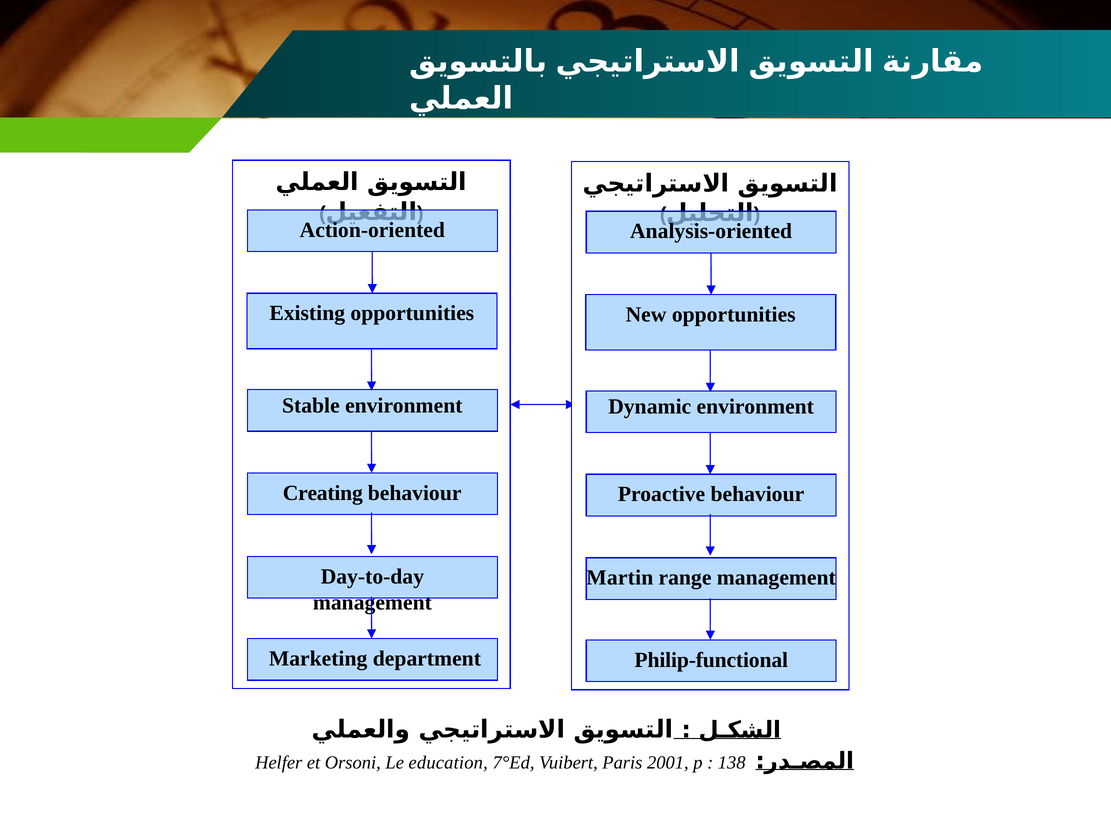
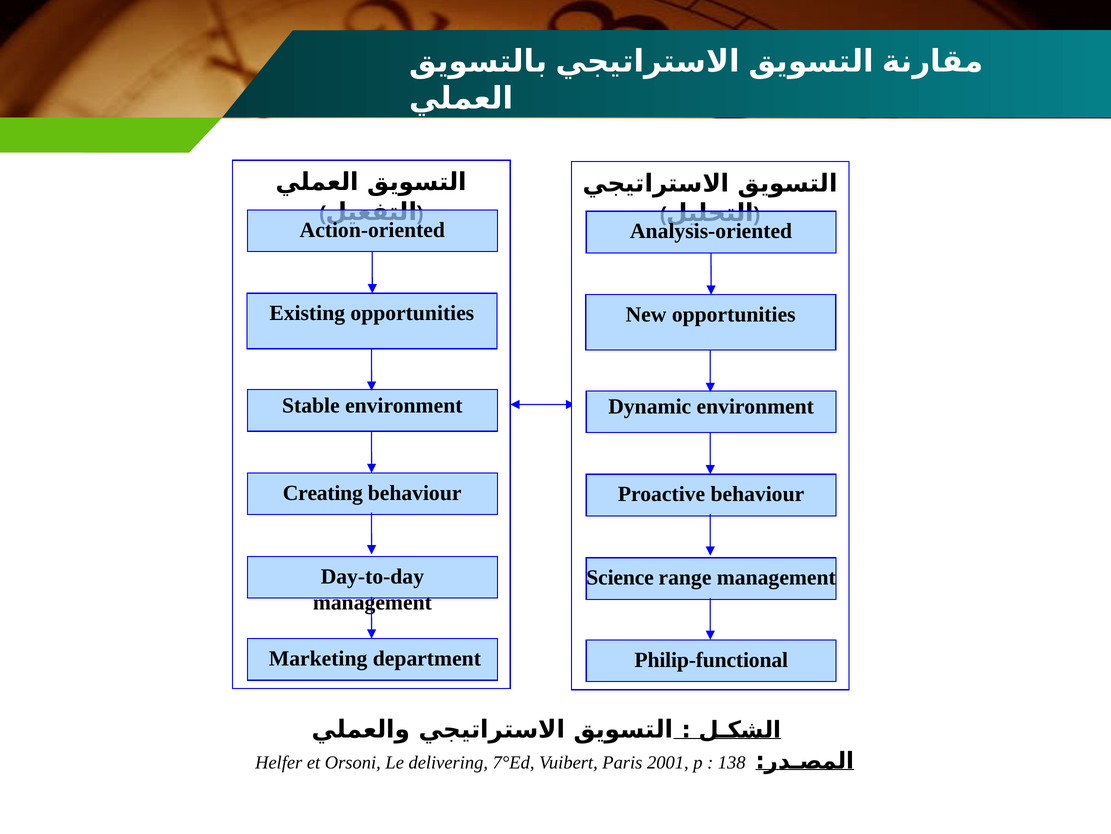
Martin: Martin -> Science (620, 577)
education: education -> delivering (448, 762)
